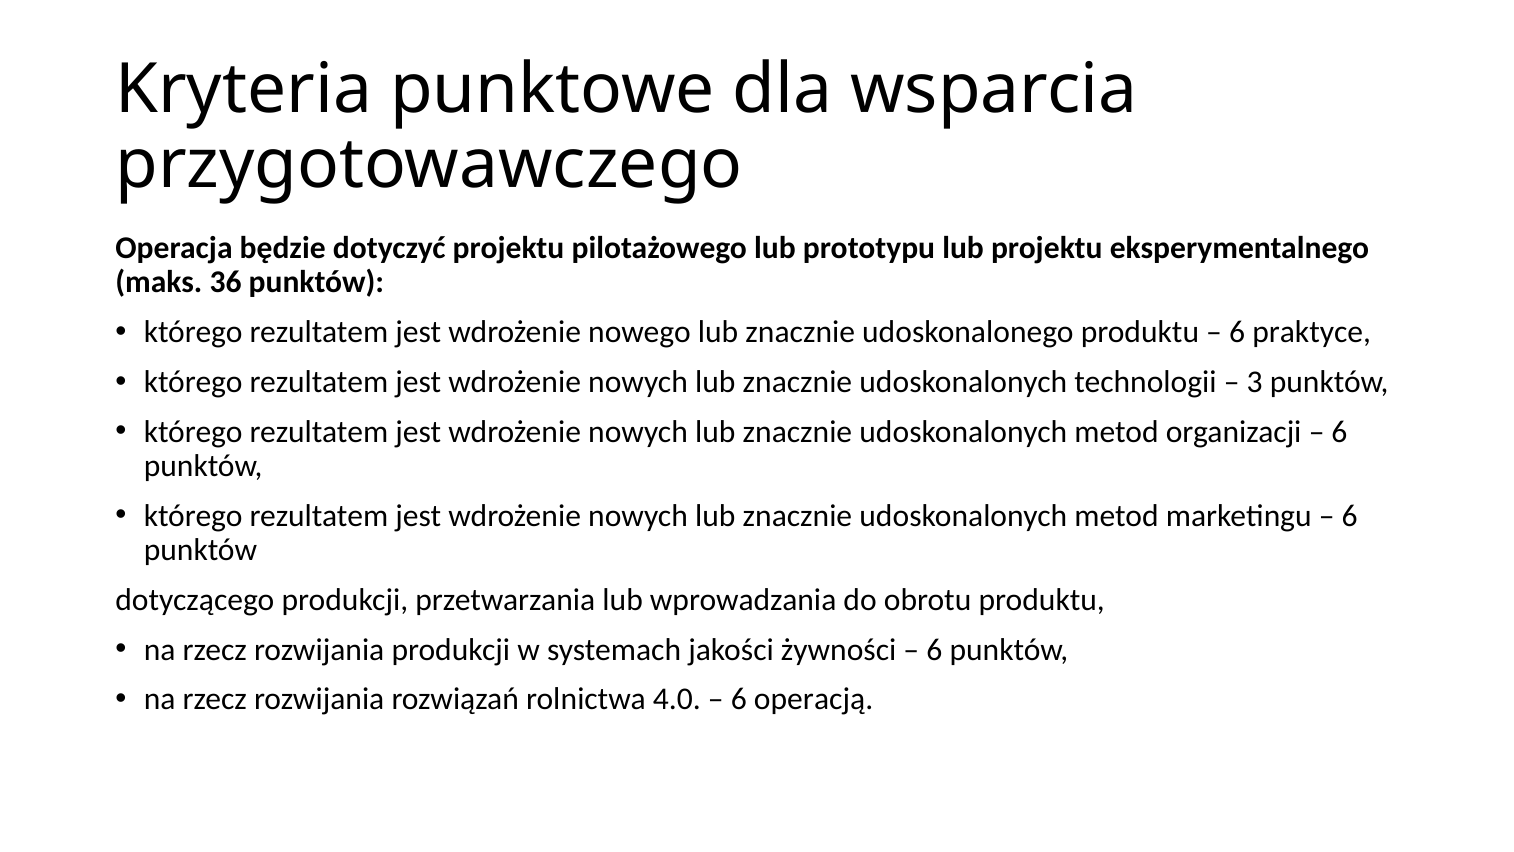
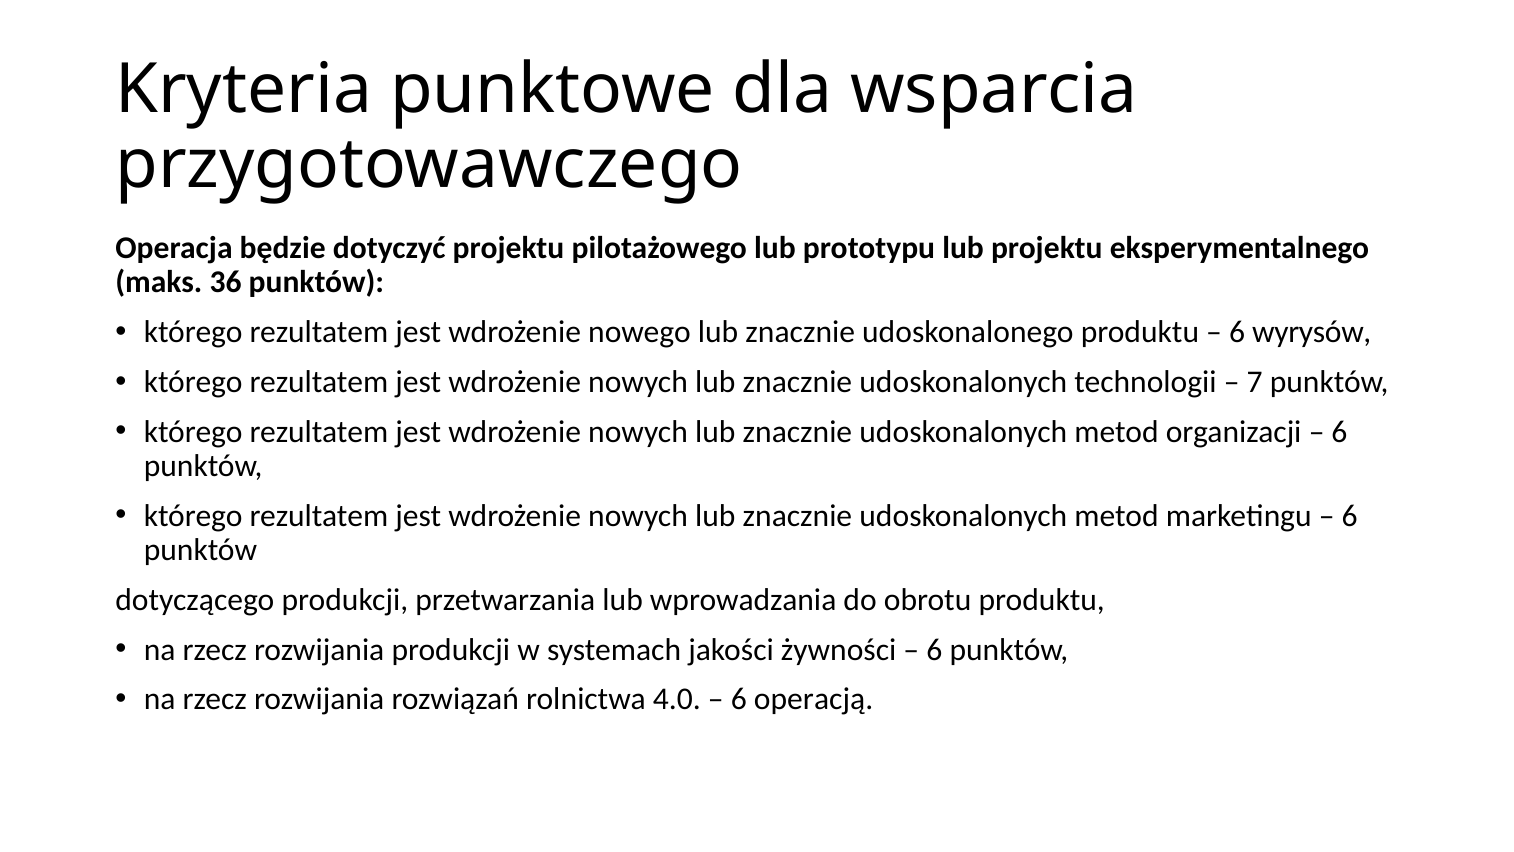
praktyce: praktyce -> wyrysów (1312, 332)
3: 3 -> 7 (1255, 382)
